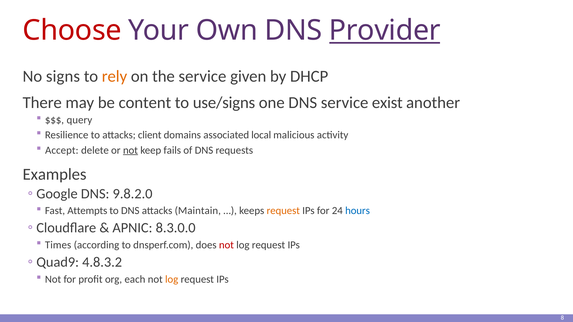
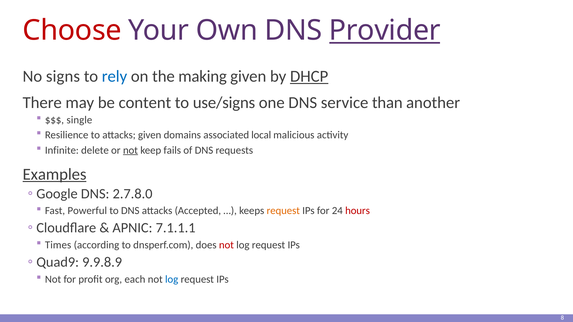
rely colour: orange -> blue (114, 76)
the service: service -> making (203, 76)
DHCP underline: none -> present (309, 76)
exist: exist -> than (387, 103)
query: query -> single (79, 120)
attacks client: client -> given (150, 135)
Accept: Accept -> Infinite (62, 150)
Examples underline: none -> present (55, 175)
9.8.2.0: 9.8.2.0 -> 2.7.8.0 (133, 194)
Attempts: Attempts -> Powerful (87, 211)
Maintain: Maintain -> Accepted (198, 211)
hours colour: blue -> red (358, 211)
8.3.0.0: 8.3.0.0 -> 7.1.1.1 (176, 228)
4.8.3.2: 4.8.3.2 -> 9.9.8.9 (102, 262)
log colour: orange -> blue (172, 279)
